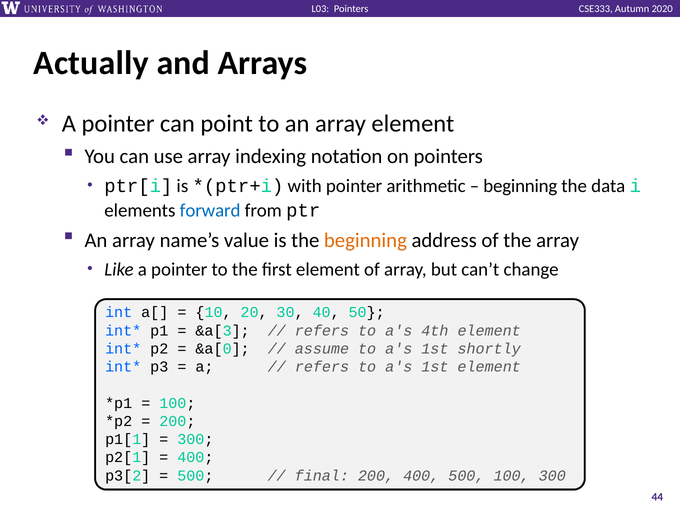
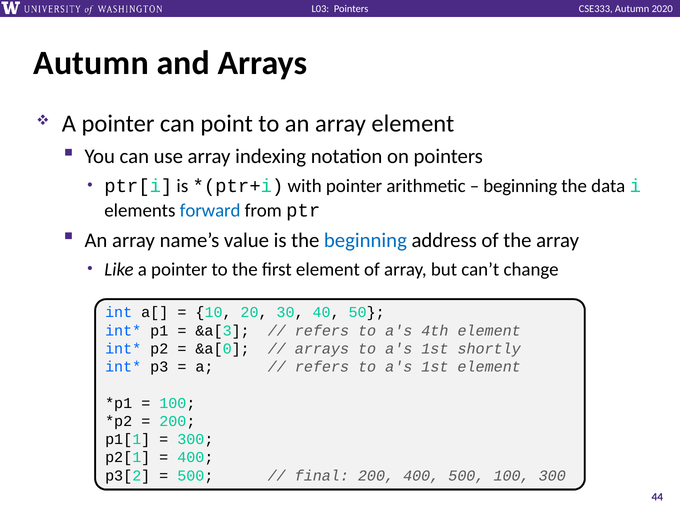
Actually: Actually -> Autumn (91, 63)
beginning colour: orange -> blue (365, 240)
assume: assume -> arrays (322, 349)
